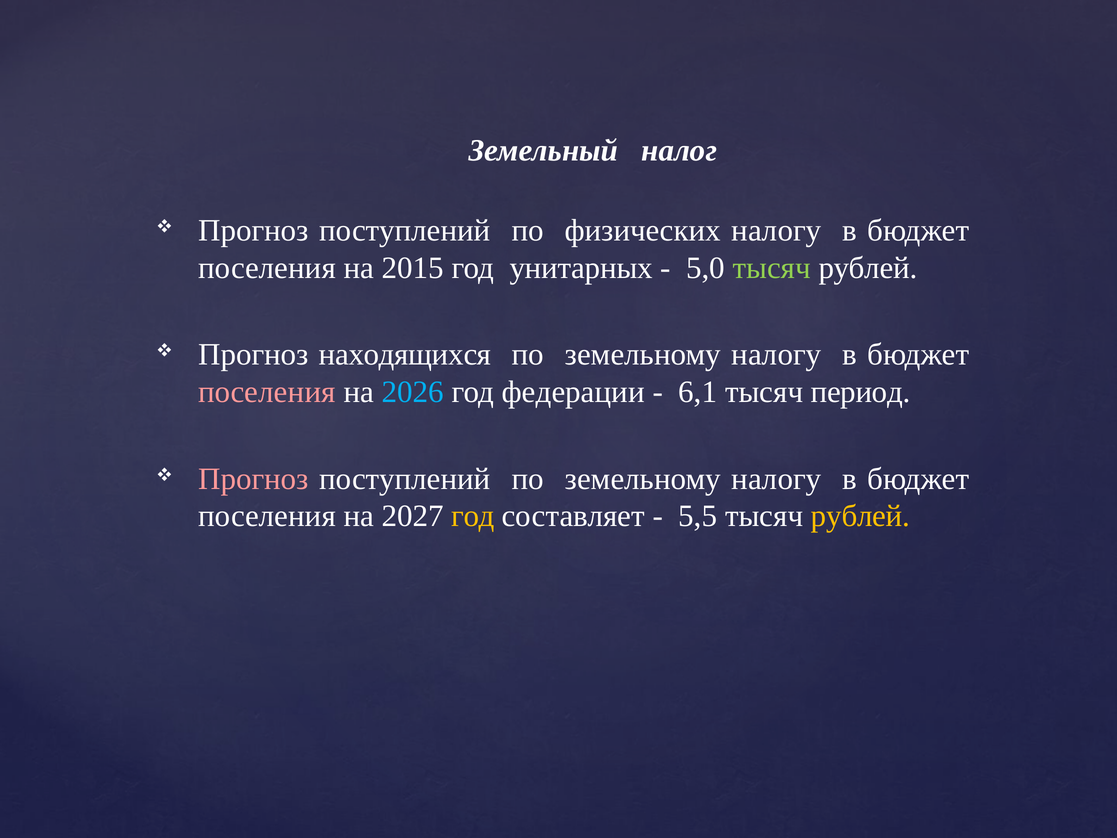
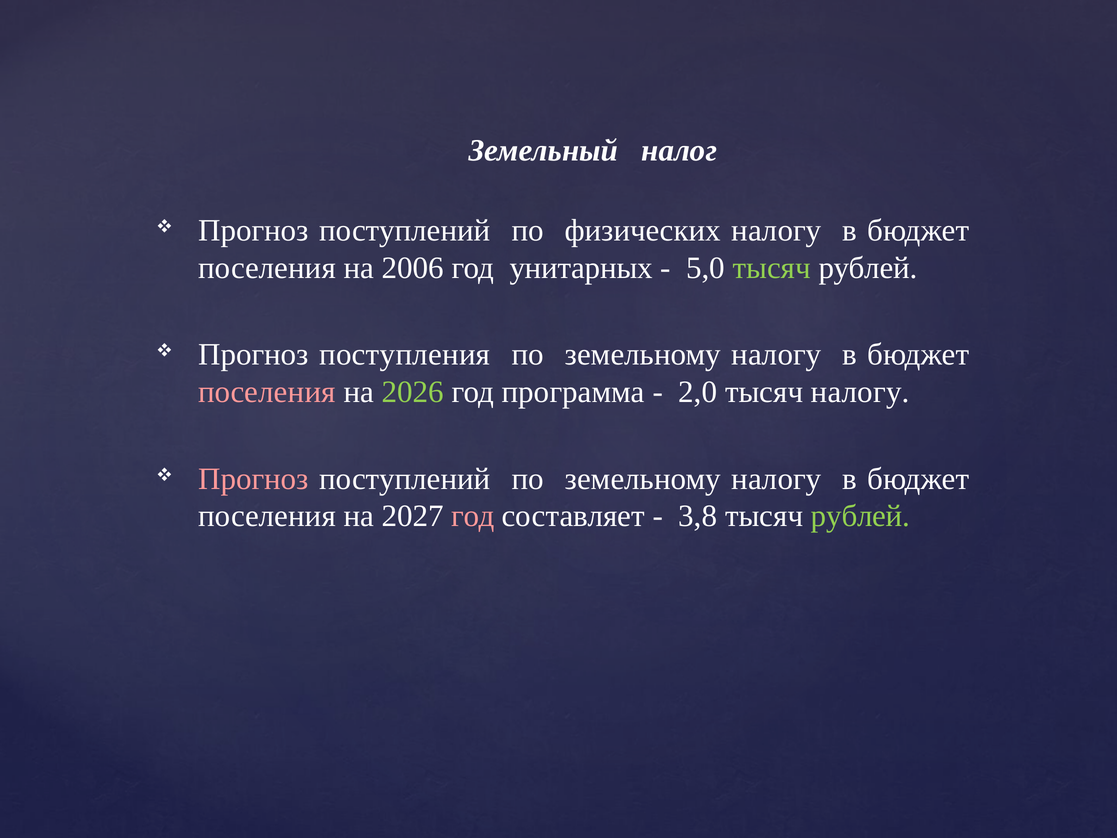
2015: 2015 -> 2006 (413, 268)
находящихся: находящихся -> поступления (405, 355)
2026 colour: light blue -> light green (413, 392)
федерации: федерации -> программа (573, 392)
6,1: 6,1 -> 2,0 (698, 392)
тысяч период: период -> налогу (860, 392)
год colour: yellow -> pink (473, 516)
5,5: 5,5 -> 3,8 (698, 516)
рублей colour: yellow -> light green (861, 516)
